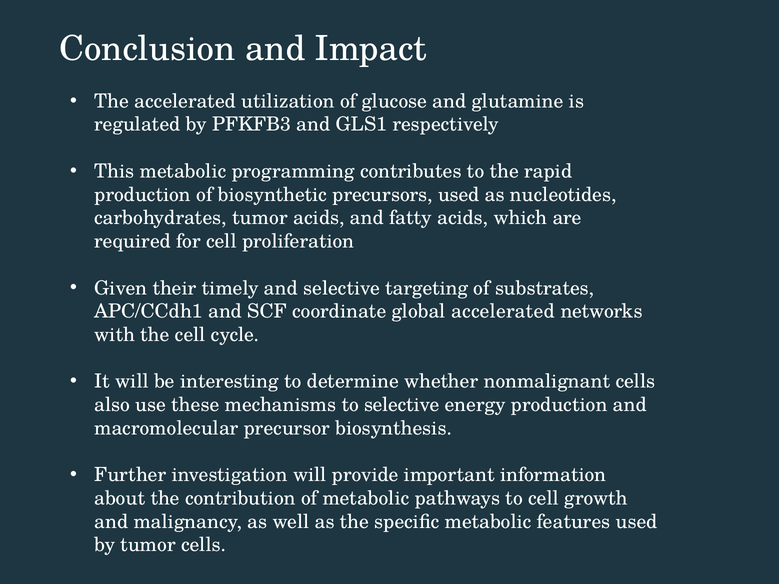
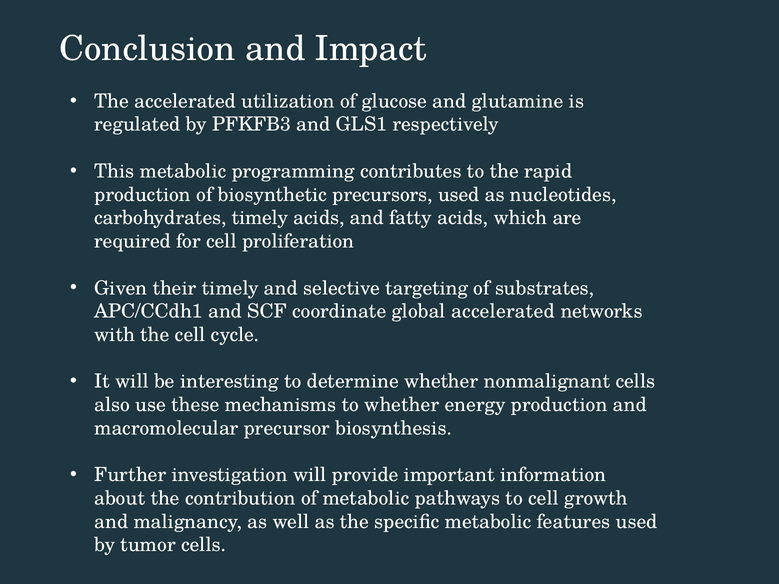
carbohydrates tumor: tumor -> timely (260, 218)
to selective: selective -> whether (402, 405)
